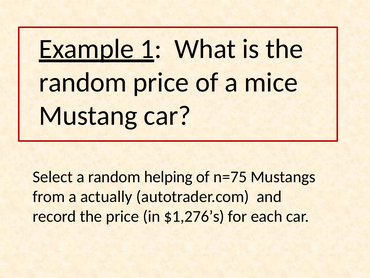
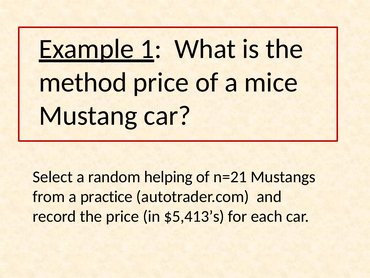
random: random -> method (83, 82)
n=75: n=75 -> n=21 (230, 177)
actually: actually -> practice (106, 196)
$1,276’s: $1,276’s -> $5,413’s (194, 216)
